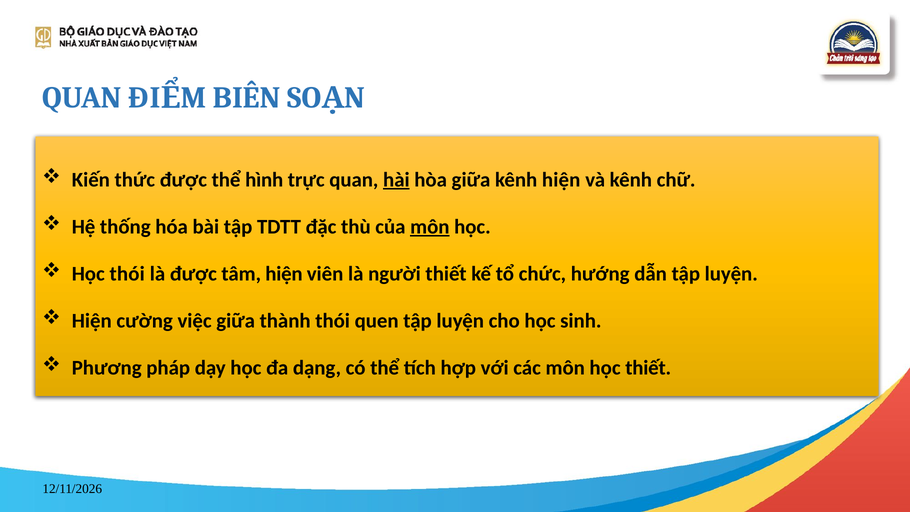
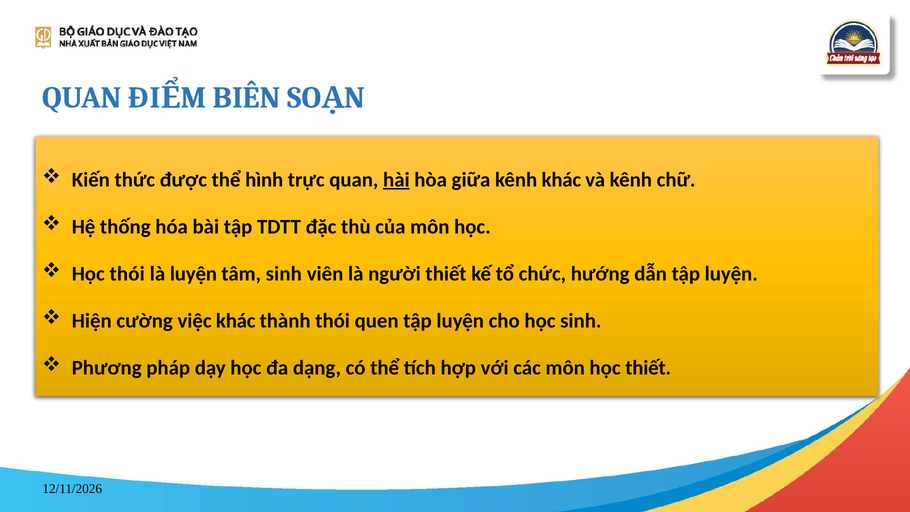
kênh hiện: hiện -> khác (561, 180)
môn underline: present -> none (430, 227)
là được: được -> luyện (193, 274)
tâm hiện: hiện -> sinh (284, 274)
việc giữa: giữa -> khác (236, 321)
